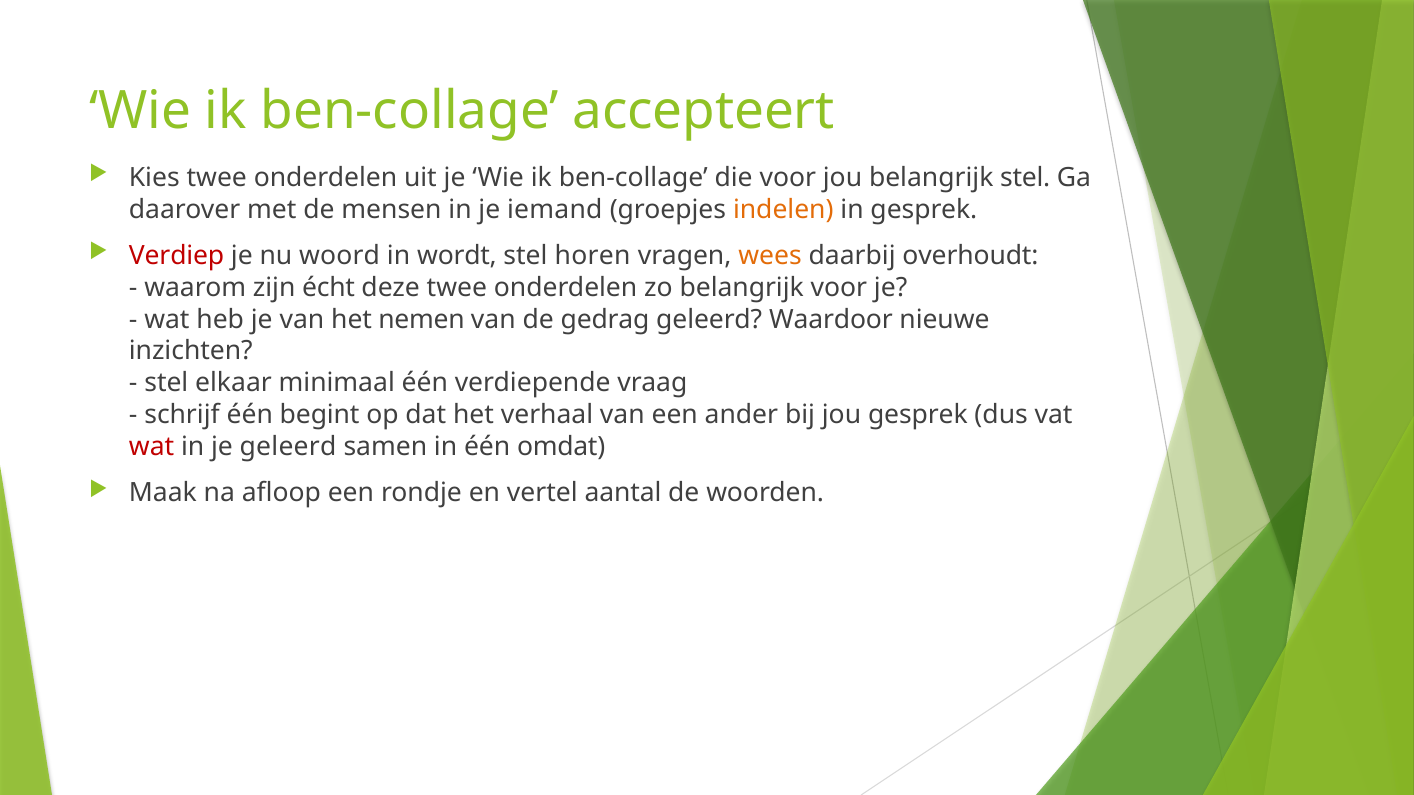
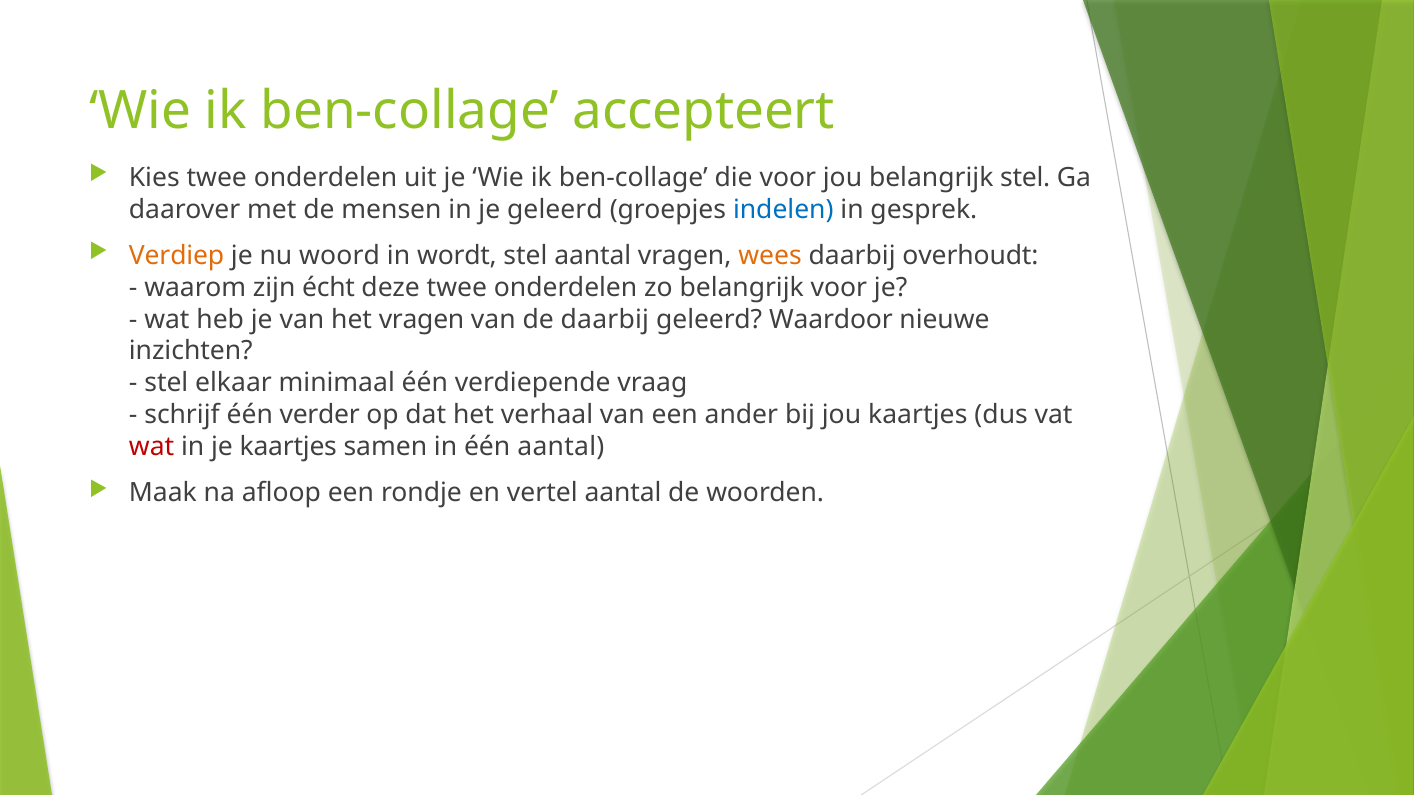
je iemand: iemand -> geleerd (555, 209)
indelen colour: orange -> blue (783, 209)
Verdiep colour: red -> orange (177, 256)
stel horen: horen -> aantal (593, 256)
het nemen: nemen -> vragen (422, 320)
de gedrag: gedrag -> daarbij (605, 320)
begint: begint -> verder (320, 415)
jou gesprek: gesprek -> kaartjes (918, 415)
je geleerd: geleerd -> kaartjes (288, 447)
één omdat: omdat -> aantal (561, 447)
